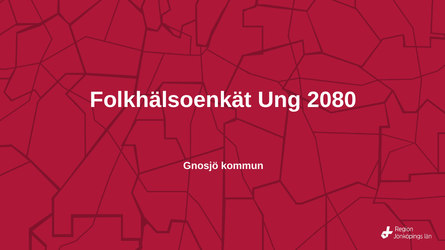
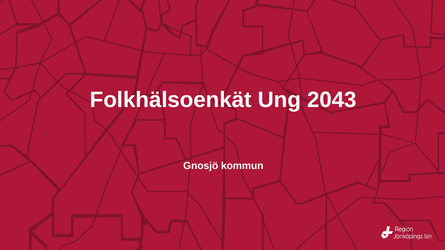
2080: 2080 -> 2043 (332, 100)
